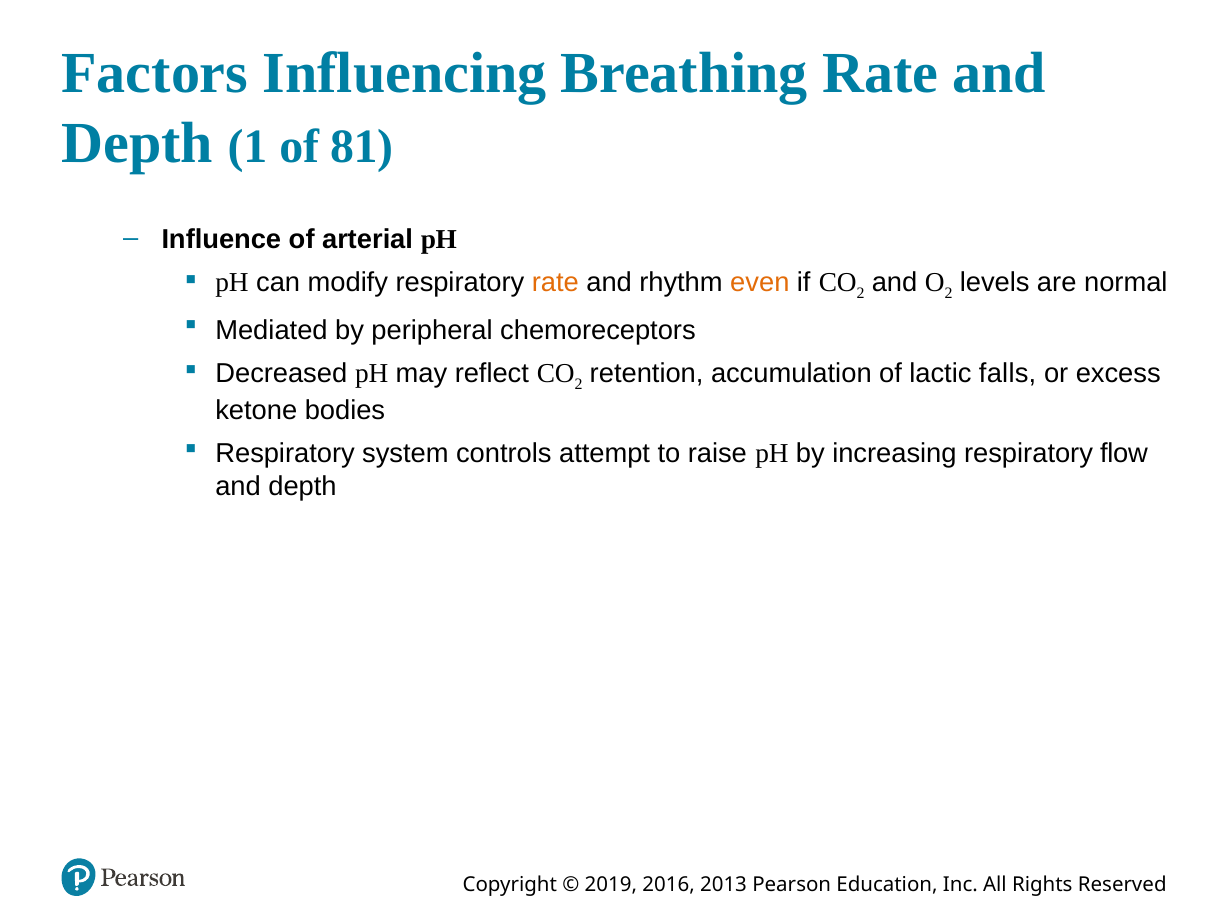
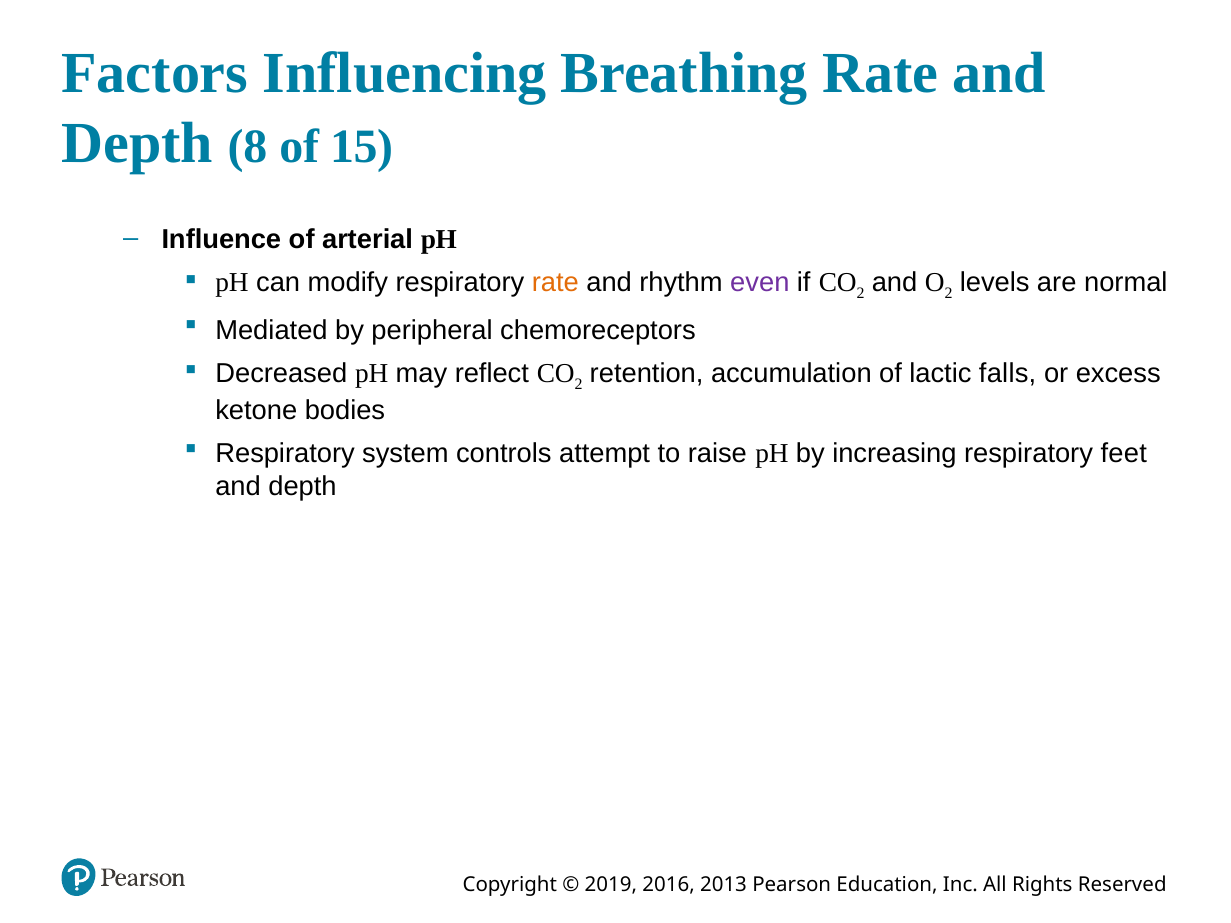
1: 1 -> 8 (247, 147)
81: 81 -> 15 (362, 147)
even colour: orange -> purple (760, 283)
flow: flow -> feet (1124, 454)
